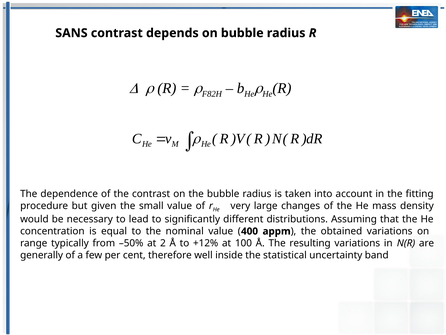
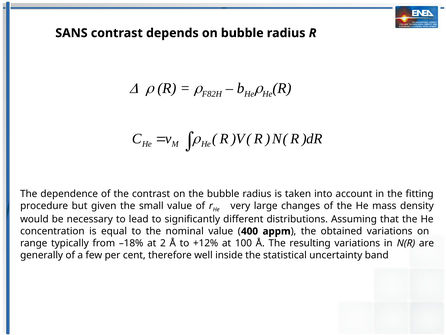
–50%: –50% -> –18% (131, 243)
